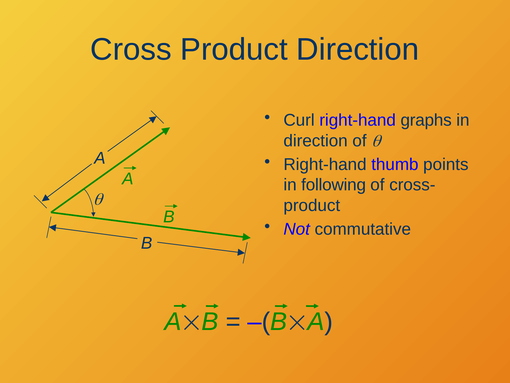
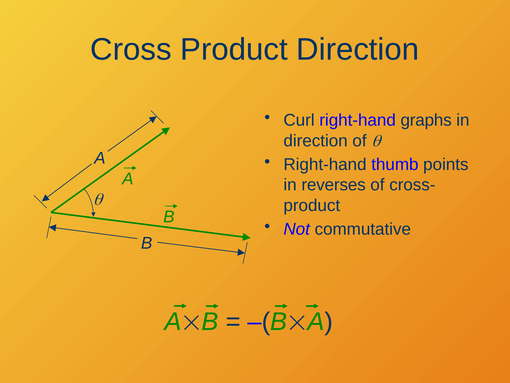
following: following -> reverses (334, 185)
